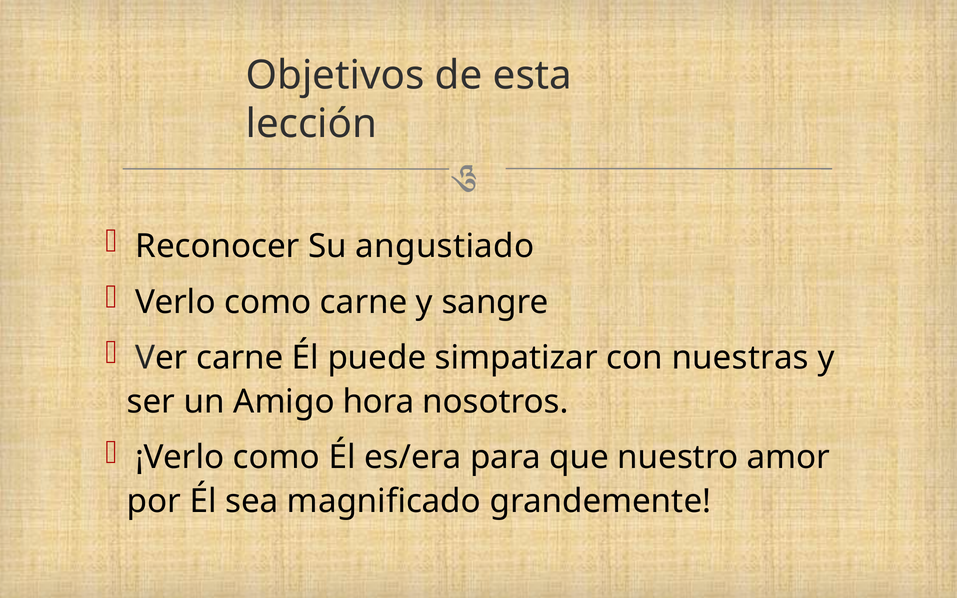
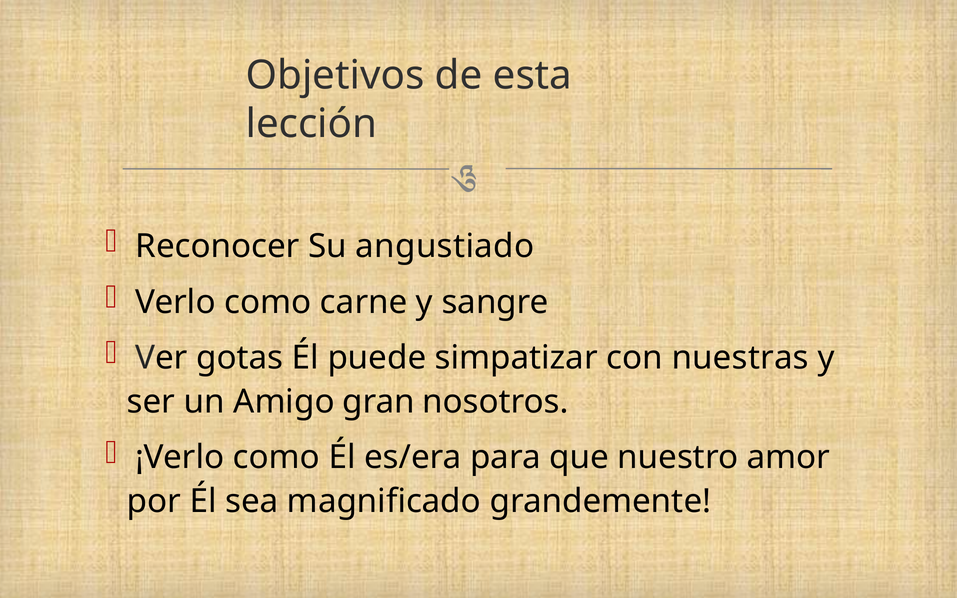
Ver carne: carne -> gotas (240, 358)
hora: hora -> gran (379, 402)
